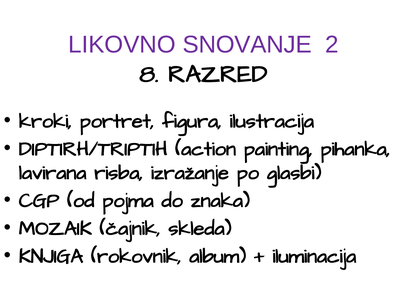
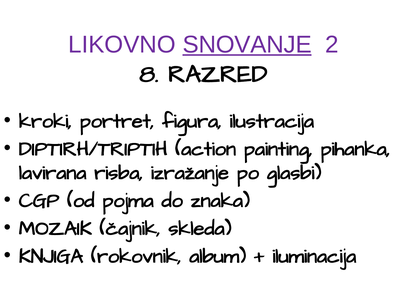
SNOVANJE underline: none -> present (247, 44)
